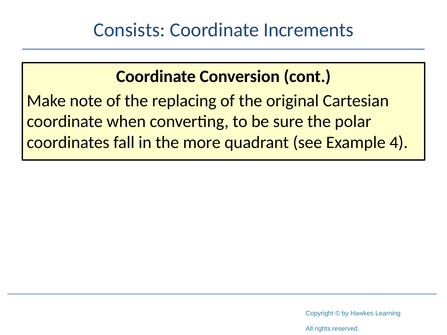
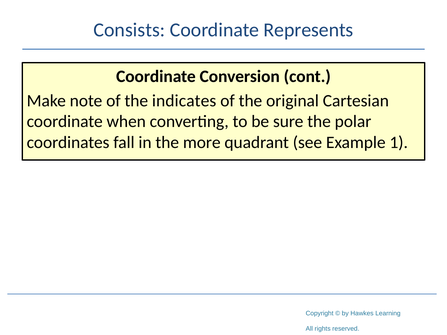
Increments: Increments -> Represents (309, 30)
replacing: replacing -> indicates (184, 101)
4: 4 -> 1 (399, 143)
